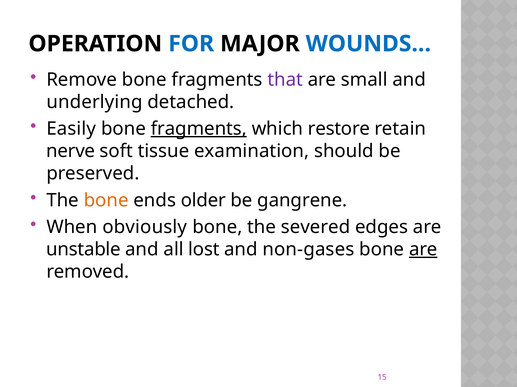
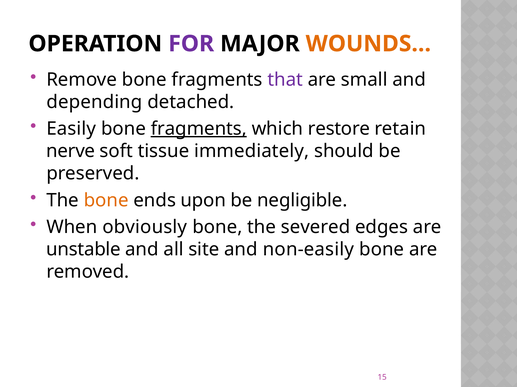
FOR colour: blue -> purple (191, 44)
WOUNDS… colour: blue -> orange (368, 44)
underlying: underlying -> depending (94, 102)
examination: examination -> immediately (252, 151)
older: older -> upon (203, 201)
gangrene: gangrene -> negligible (302, 201)
lost: lost -> site (204, 250)
non-gases: non-gases -> non-easily (308, 250)
are underline: present -> none (423, 250)
